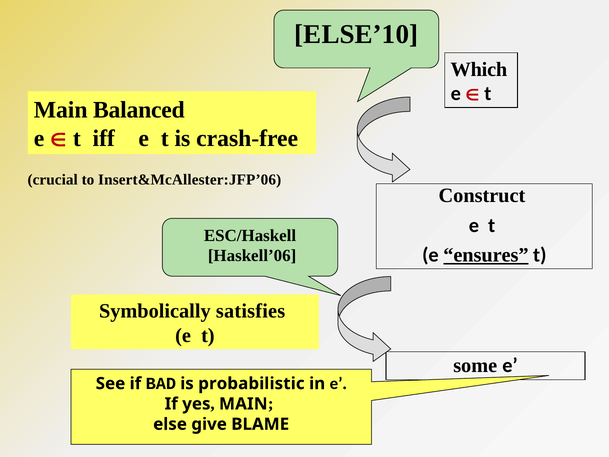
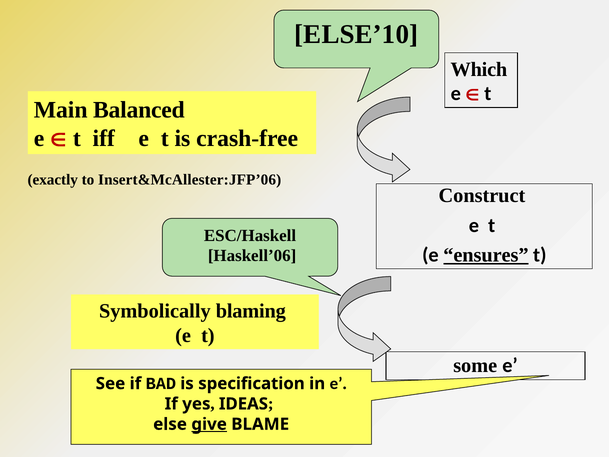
crucial: crucial -> exactly (53, 180)
satisfies: satisfies -> blaming (251, 311)
probabilistic: probabilistic -> specification (252, 383)
MAIN: MAIN -> IDEAS (243, 404)
give underline: none -> present (209, 424)
